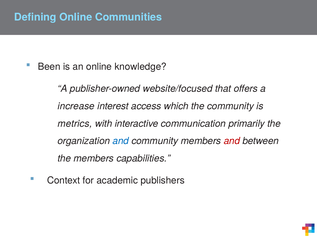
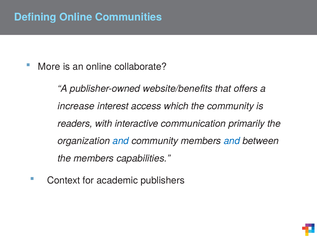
Been: Been -> More (49, 67)
knowledge: knowledge -> collaborate (141, 67)
website/focused: website/focused -> website/benefits (178, 89)
metrics: metrics -> readers (75, 123)
and colour: red -> blue (232, 141)
